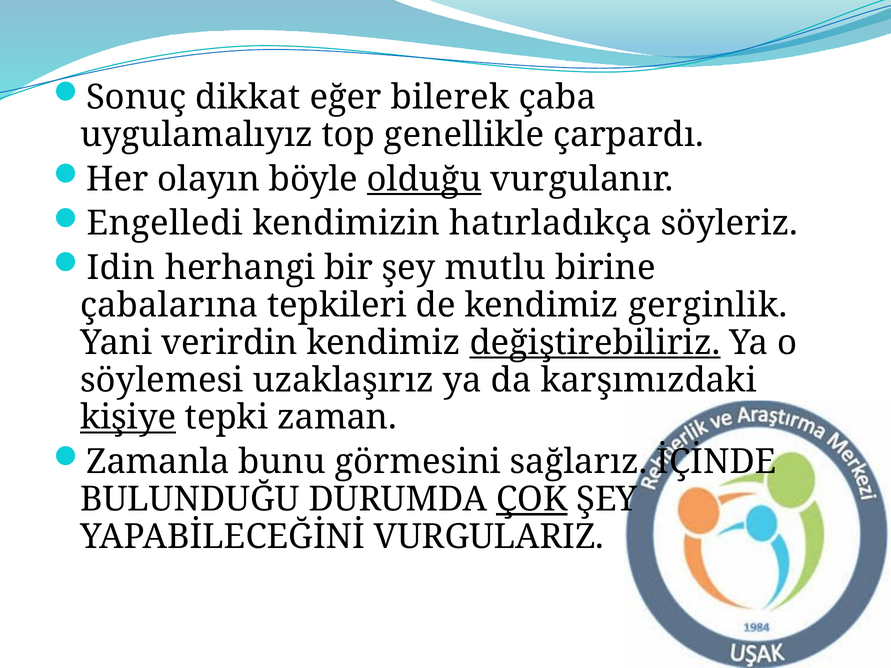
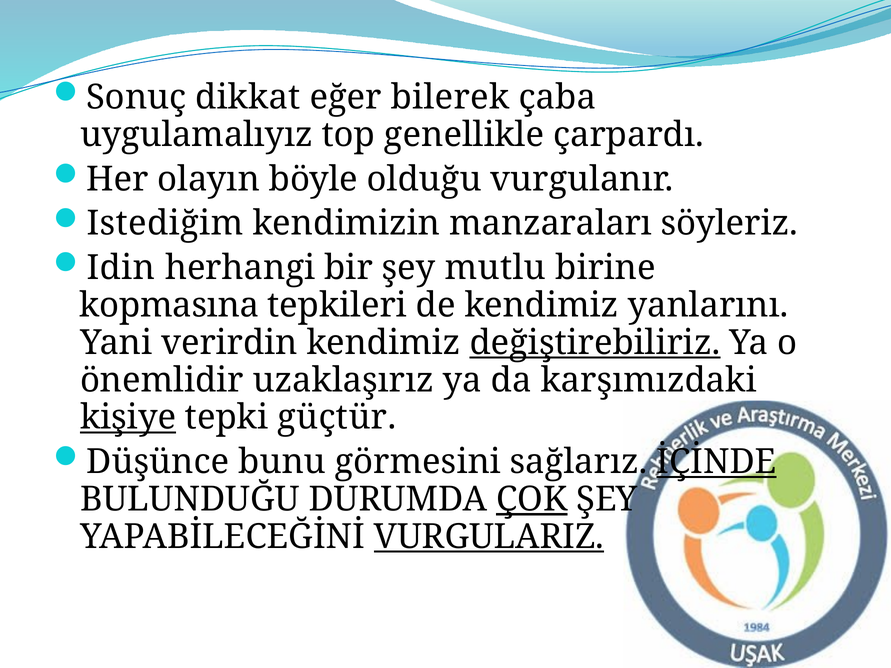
olduğu underline: present -> none (424, 179)
Engelledi: Engelledi -> Istediğim (165, 224)
hatırladıkça: hatırladıkça -> manzaraları (551, 224)
çabalarına: çabalarına -> kopmasına (169, 305)
gerginlik: gerginlik -> yanlarını (708, 305)
söylemesi: söylemesi -> önemlidir (162, 380)
zaman: zaman -> güçtür (337, 418)
Zamanla: Zamanla -> Düşünce (158, 462)
İÇİNDE underline: none -> present (716, 462)
VURGULARIZ underline: none -> present (489, 537)
